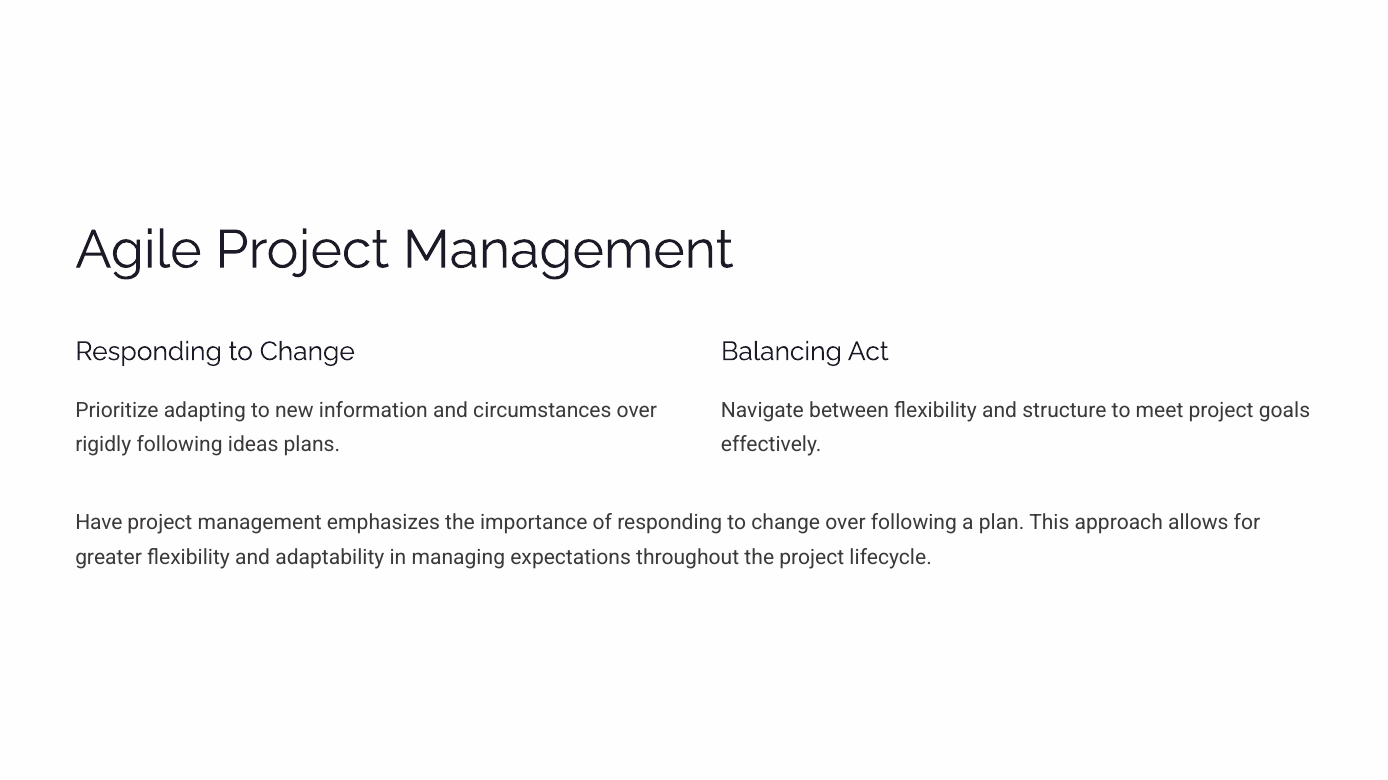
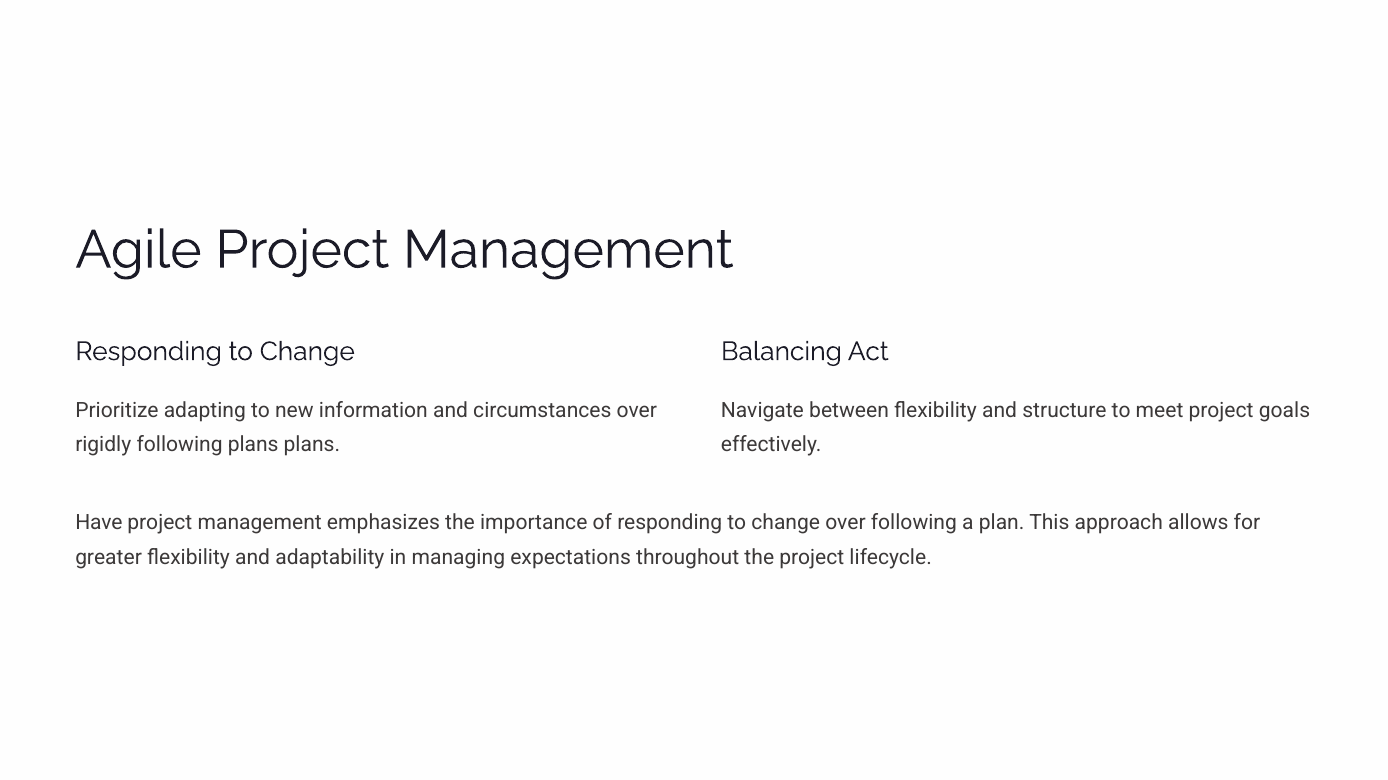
following ideas: ideas -> plans (253, 445)
